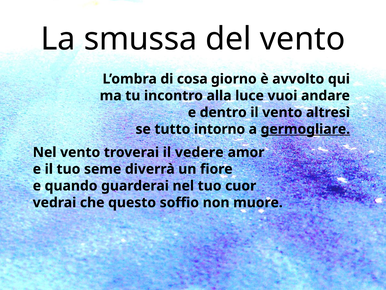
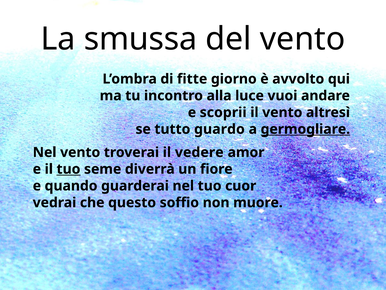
cosa: cosa -> fitte (192, 79)
dentro: dentro -> scoprii (223, 112)
intorno: intorno -> guardo (219, 129)
tuo underline: none -> present (68, 169)
